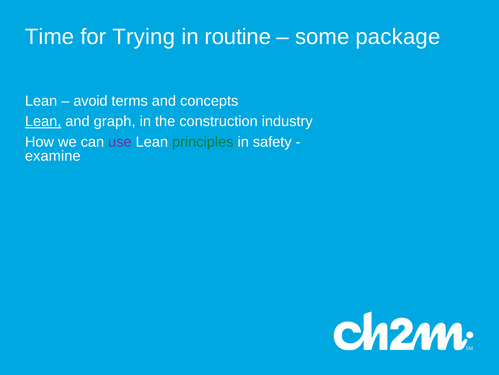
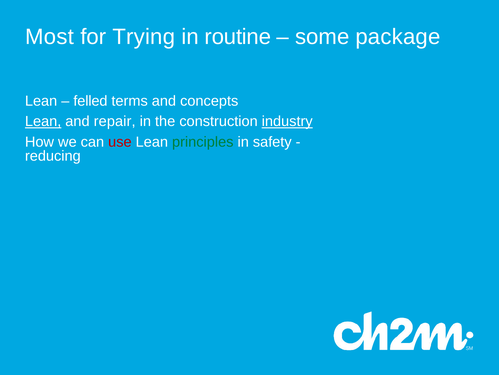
Time: Time -> Most (50, 37)
avoid: avoid -> felled (90, 101)
graph: graph -> repair (115, 121)
industry underline: none -> present (287, 121)
use colour: purple -> red (120, 142)
examine: examine -> reducing (53, 156)
